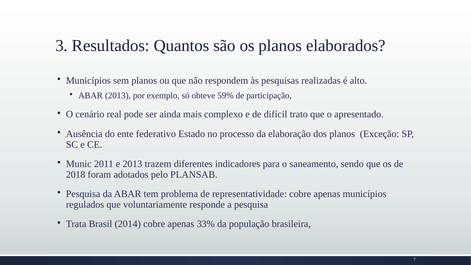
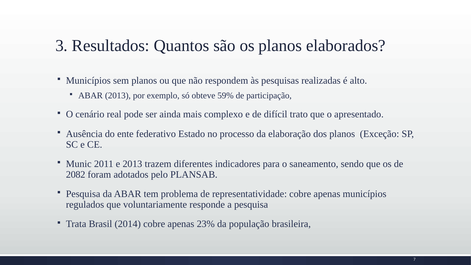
2018: 2018 -> 2082 (76, 174)
33%: 33% -> 23% (206, 224)
